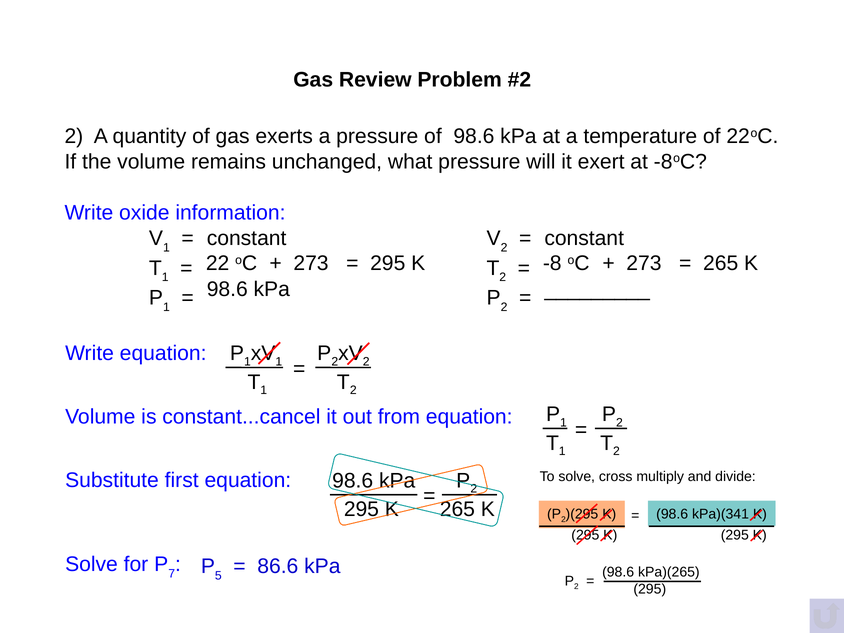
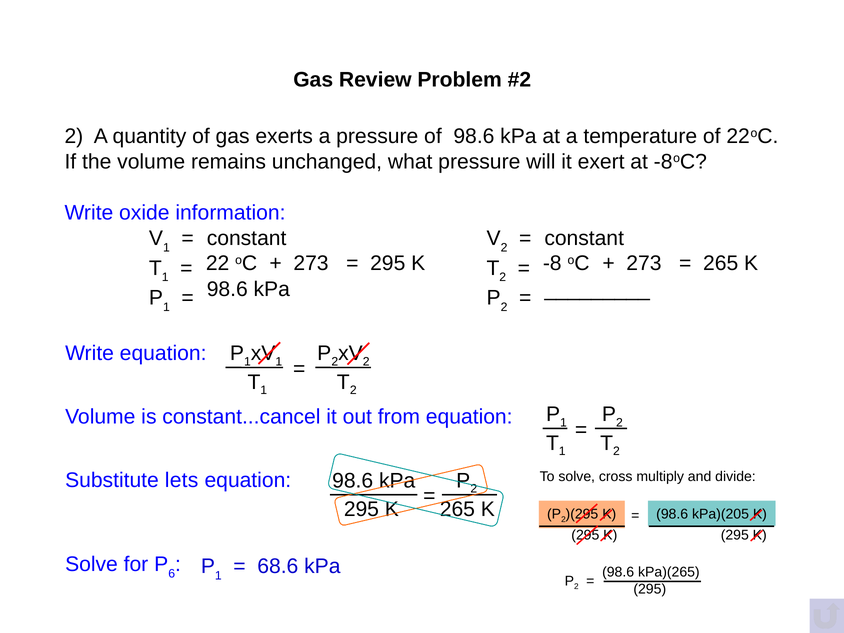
first: first -> lets (182, 480)
kPa)(341: kPa)(341 -> kPa)(205 (721, 514)
7: 7 -> 6 (172, 574)
5: 5 -> 1 (218, 576)
86.6: 86.6 -> 68.6 (278, 566)
